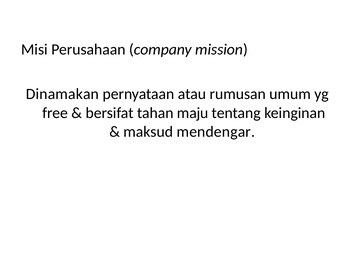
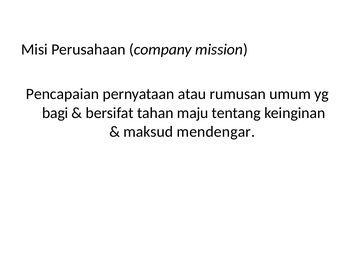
Dinamakan: Dinamakan -> Pencapaian (62, 94)
free: free -> bagi (55, 113)
